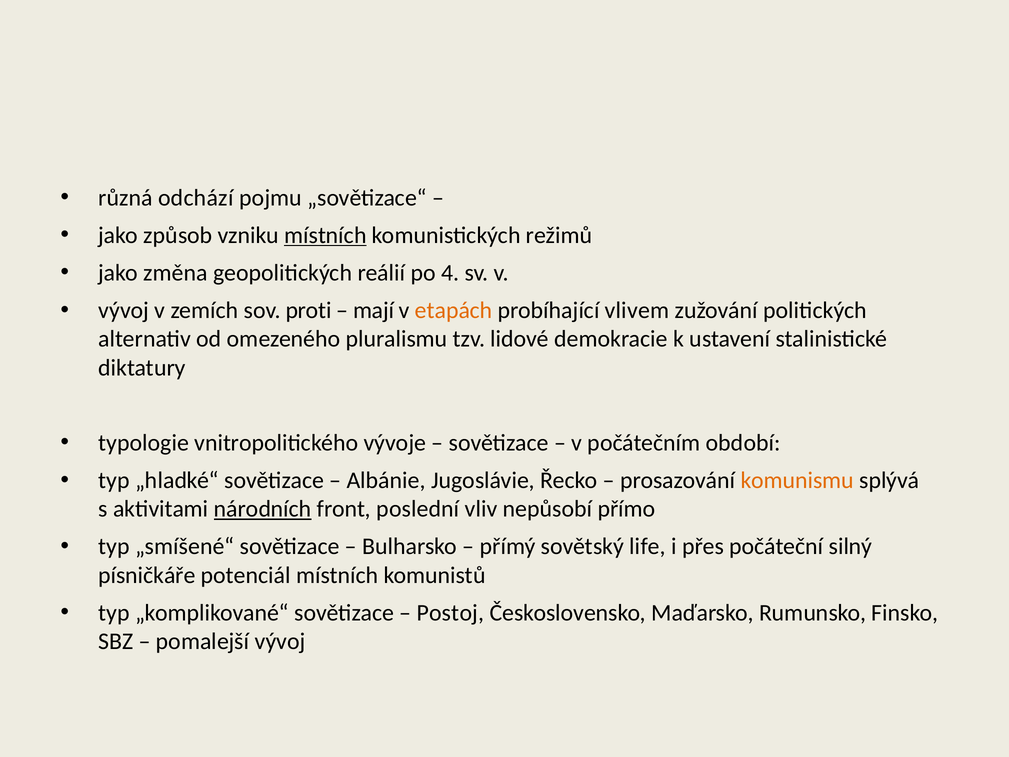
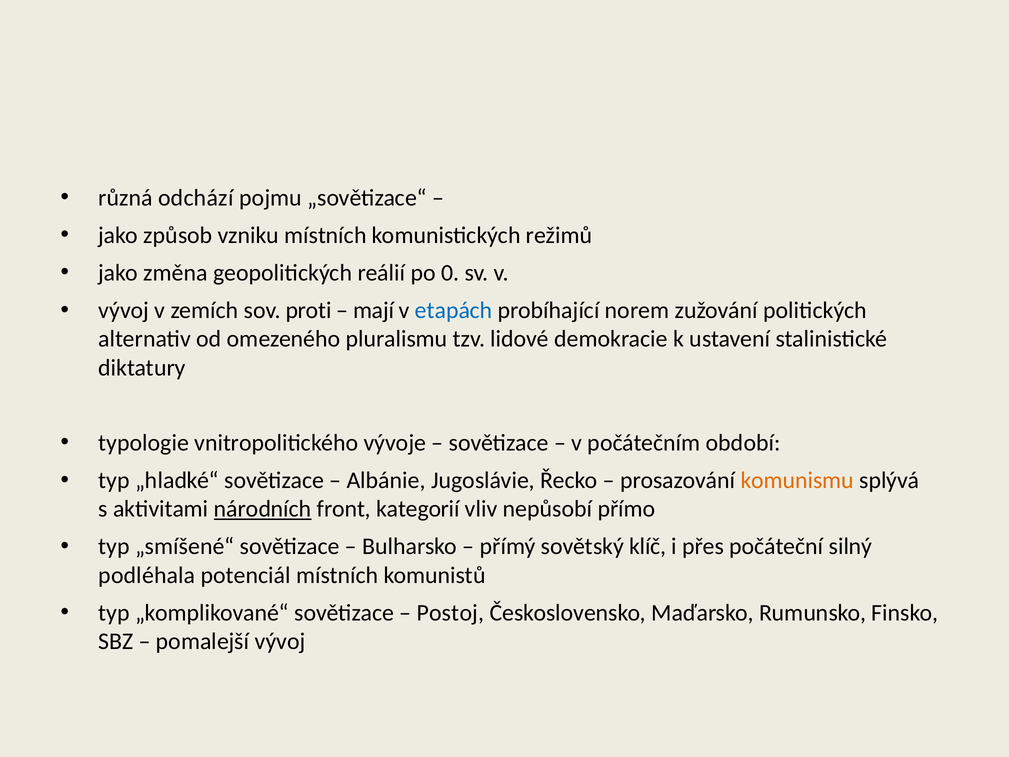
místních underline: present -> none (325, 235)
4: 4 -> 0 (450, 273)
etapách colour: orange -> blue (454, 310)
vlivem: vlivem -> norem (637, 310)
poslední: poslední -> kategorií (418, 509)
life: life -> klíč (648, 546)
písničkáře: písničkáře -> podléhala (147, 575)
